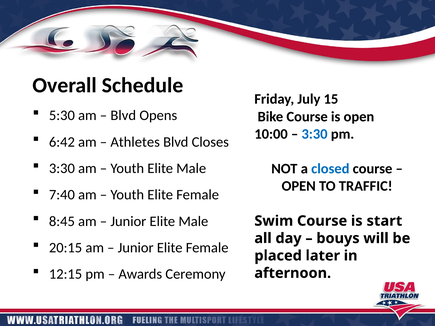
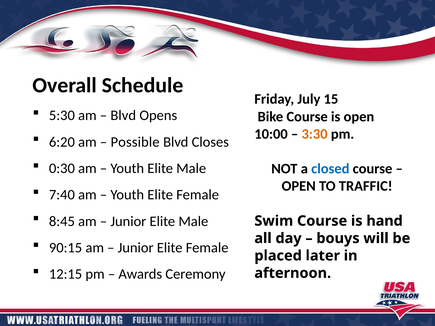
3:30 colour: blue -> orange (315, 134)
6:42: 6:42 -> 6:20 (62, 142)
Athletes: Athletes -> Possible (135, 142)
3:30: 3:30 -> 0:30 (62, 168)
start: start -> hand (385, 221)
20:15: 20:15 -> 90:15 (66, 248)
